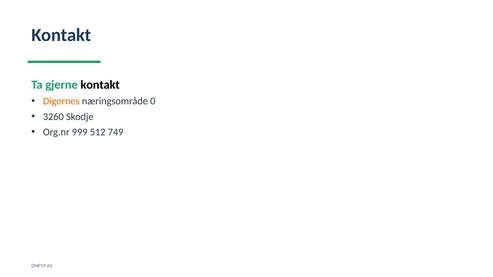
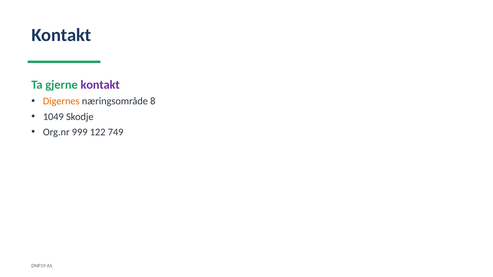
kontakt colour: black -> purple (100, 85)
0: 0 -> 8 (153, 101)
3260: 3260 -> 1049 (53, 117)
512: 512 -> 122 (98, 132)
